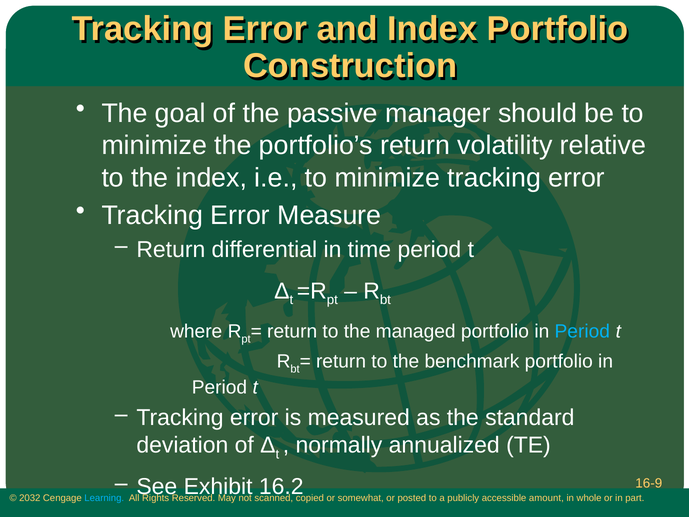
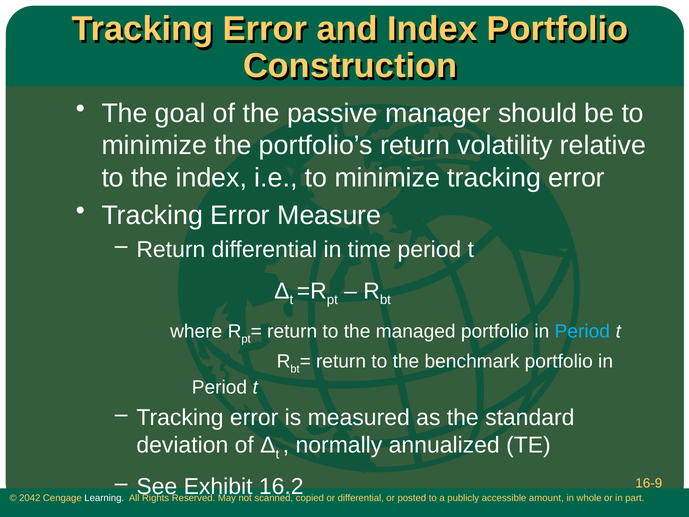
2032: 2032 -> 2042 (30, 498)
Learning colour: light blue -> white (104, 498)
or somewhat: somewhat -> differential (361, 498)
